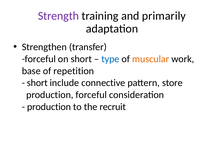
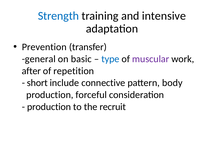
Strength colour: purple -> blue (58, 16)
primarily: primarily -> intensive (164, 16)
Strengthen: Strengthen -> Prevention (44, 47)
forceful: forceful -> general (39, 59)
on short: short -> basic (81, 59)
muscular colour: orange -> purple (151, 59)
base: base -> after (31, 71)
store: store -> body (172, 83)
